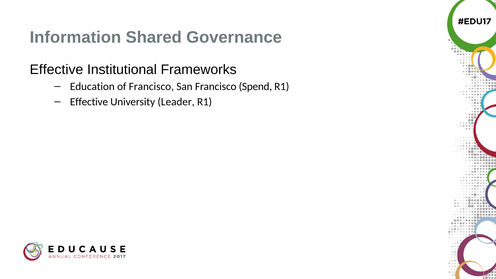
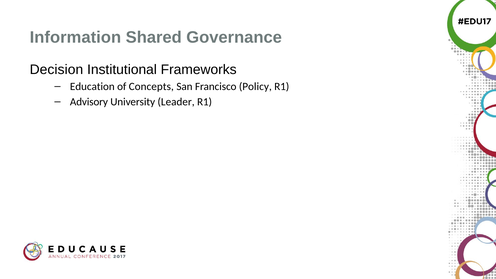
Effective: Effective -> Decision (56, 70)
of Francisco: Francisco -> Concepts (151, 86)
Spend: Spend -> Policy (255, 86)
Effective: Effective -> Advisory (89, 102)
